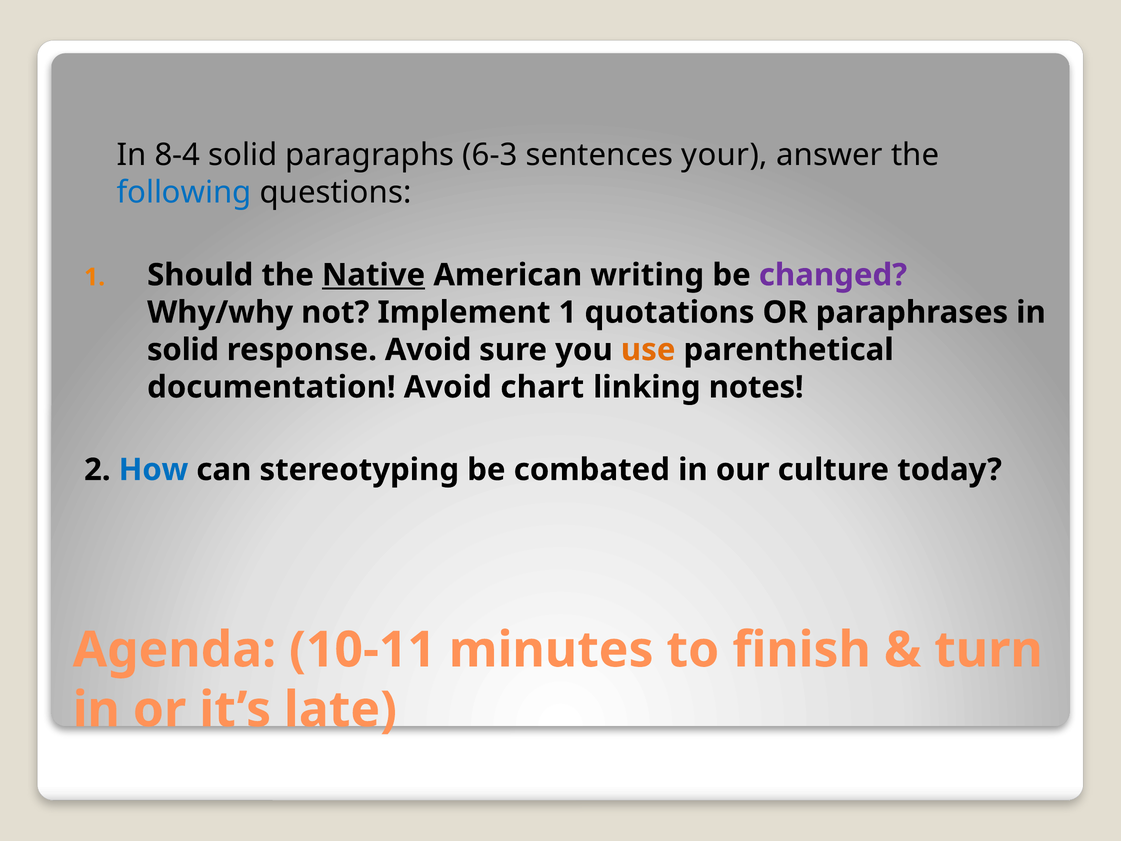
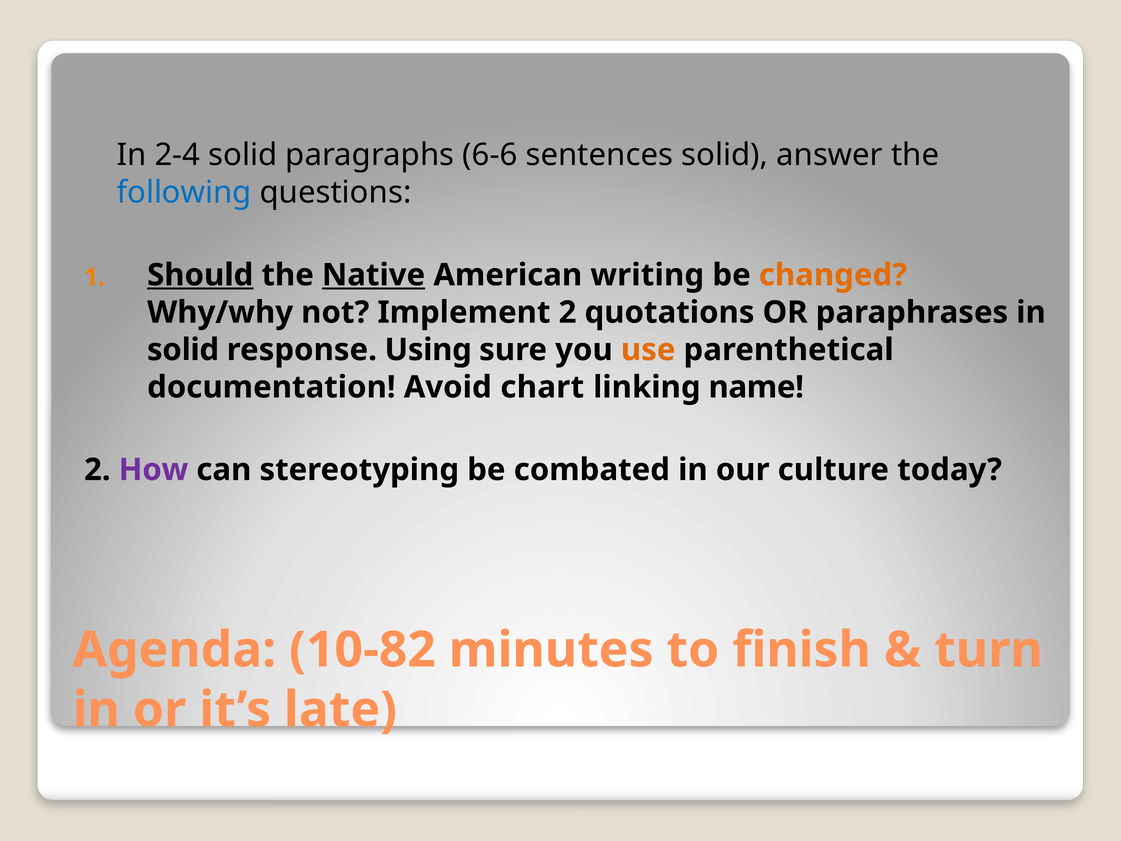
8-4: 8-4 -> 2-4 (177, 155)
6-3: 6-3 -> 6-6 (490, 155)
sentences your: your -> solid (725, 155)
Should underline: none -> present (200, 275)
changed colour: purple -> orange (833, 275)
Implement 1: 1 -> 2 (568, 312)
response Avoid: Avoid -> Using (428, 350)
notes: notes -> name (756, 387)
How colour: blue -> purple (153, 470)
10-11: 10-11 -> 10-82 (362, 650)
